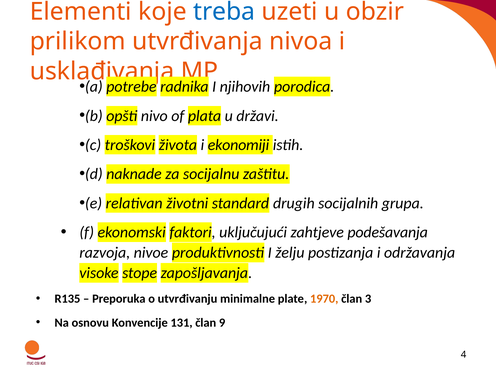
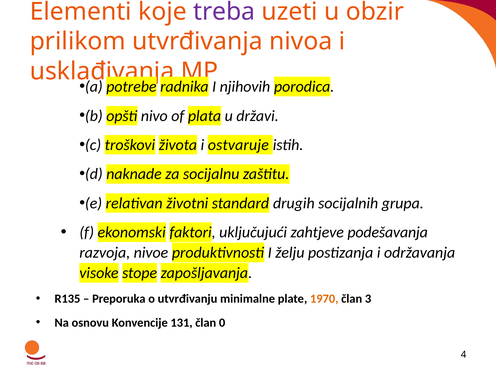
treba colour: blue -> purple (224, 12)
ekonomiji: ekonomiji -> ostvaruje (238, 145)
9: 9 -> 0 (222, 323)
